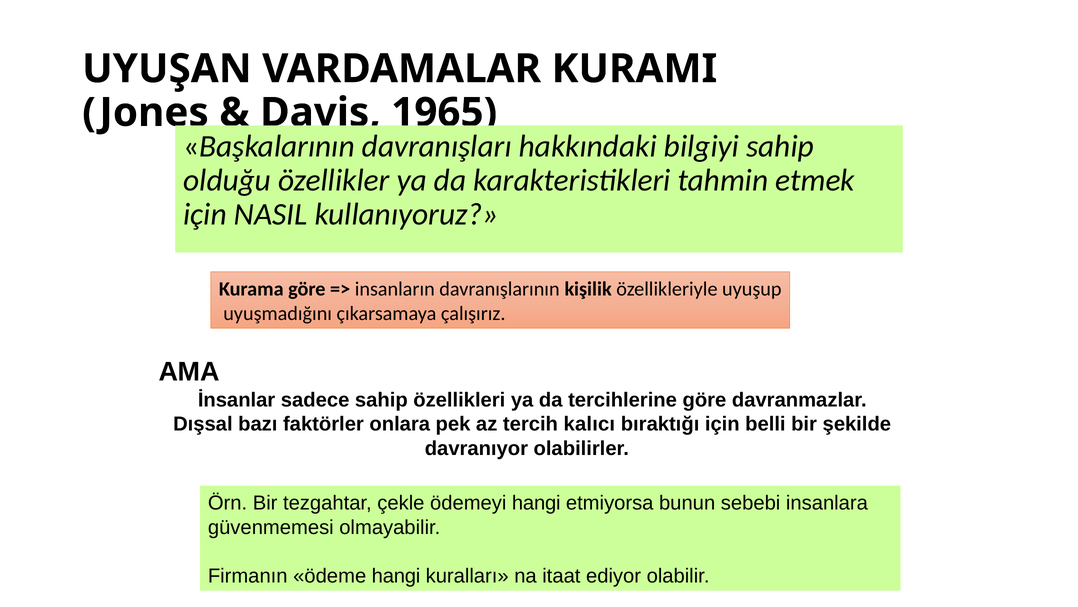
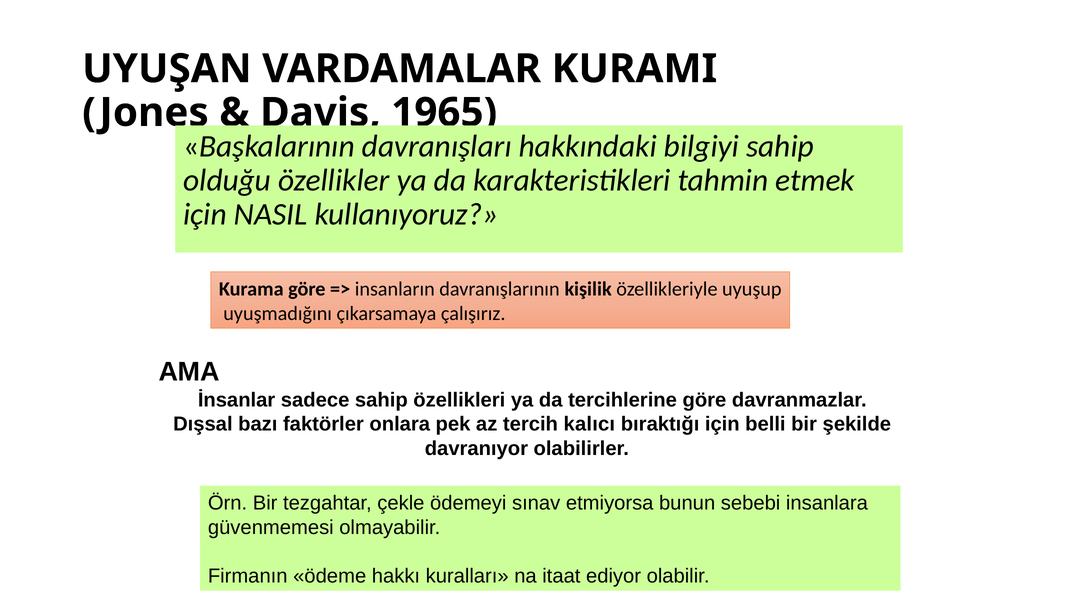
ödemeyi hangi: hangi -> sınav (536, 503)
ödeme hangi: hangi -> hakkı (396, 575)
